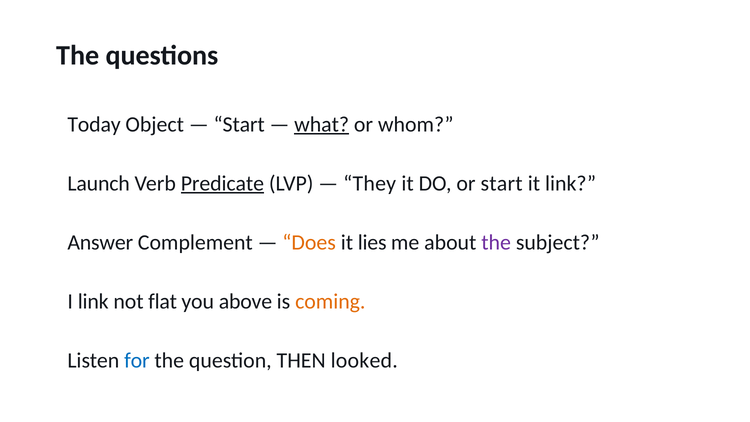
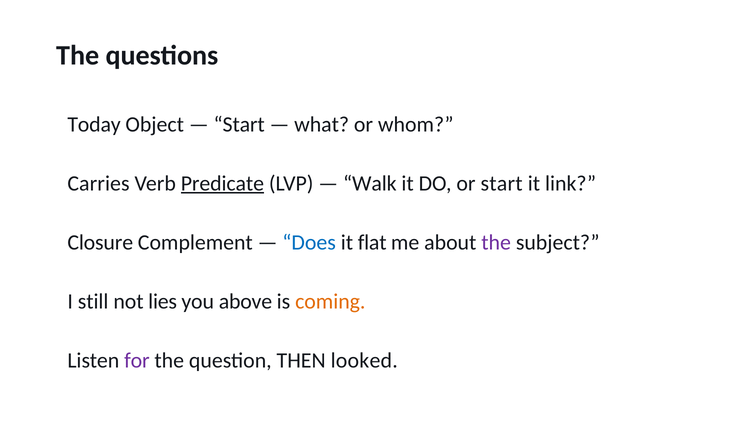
what underline: present -> none (322, 124)
Launch: Launch -> Carries (99, 183)
They: They -> Walk (370, 183)
Answer: Answer -> Closure (100, 242)
Does colour: orange -> blue (309, 242)
lies: lies -> flat (372, 242)
I link: link -> still (93, 301)
flat: flat -> lies (163, 301)
for colour: blue -> purple (137, 361)
